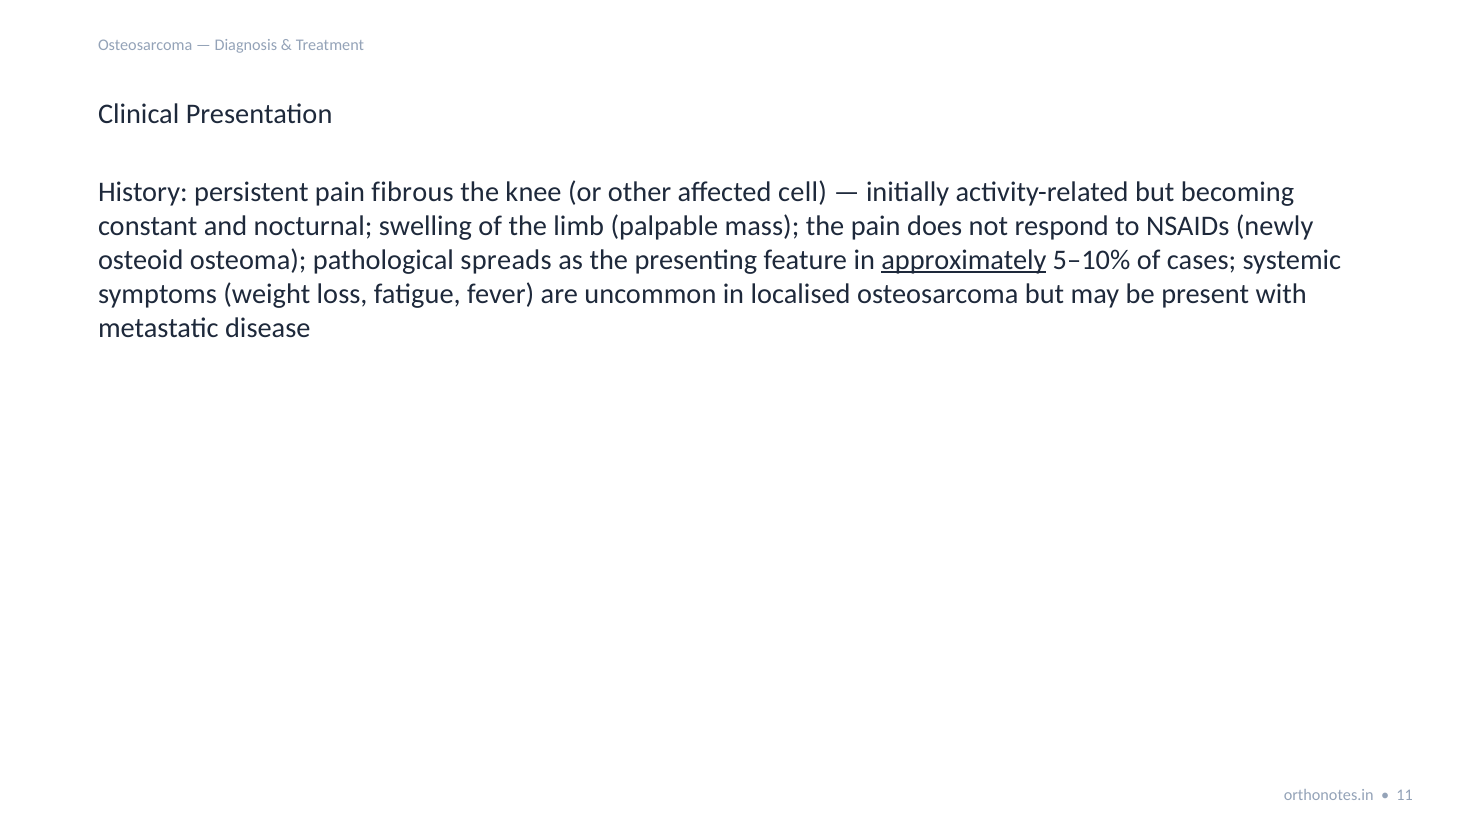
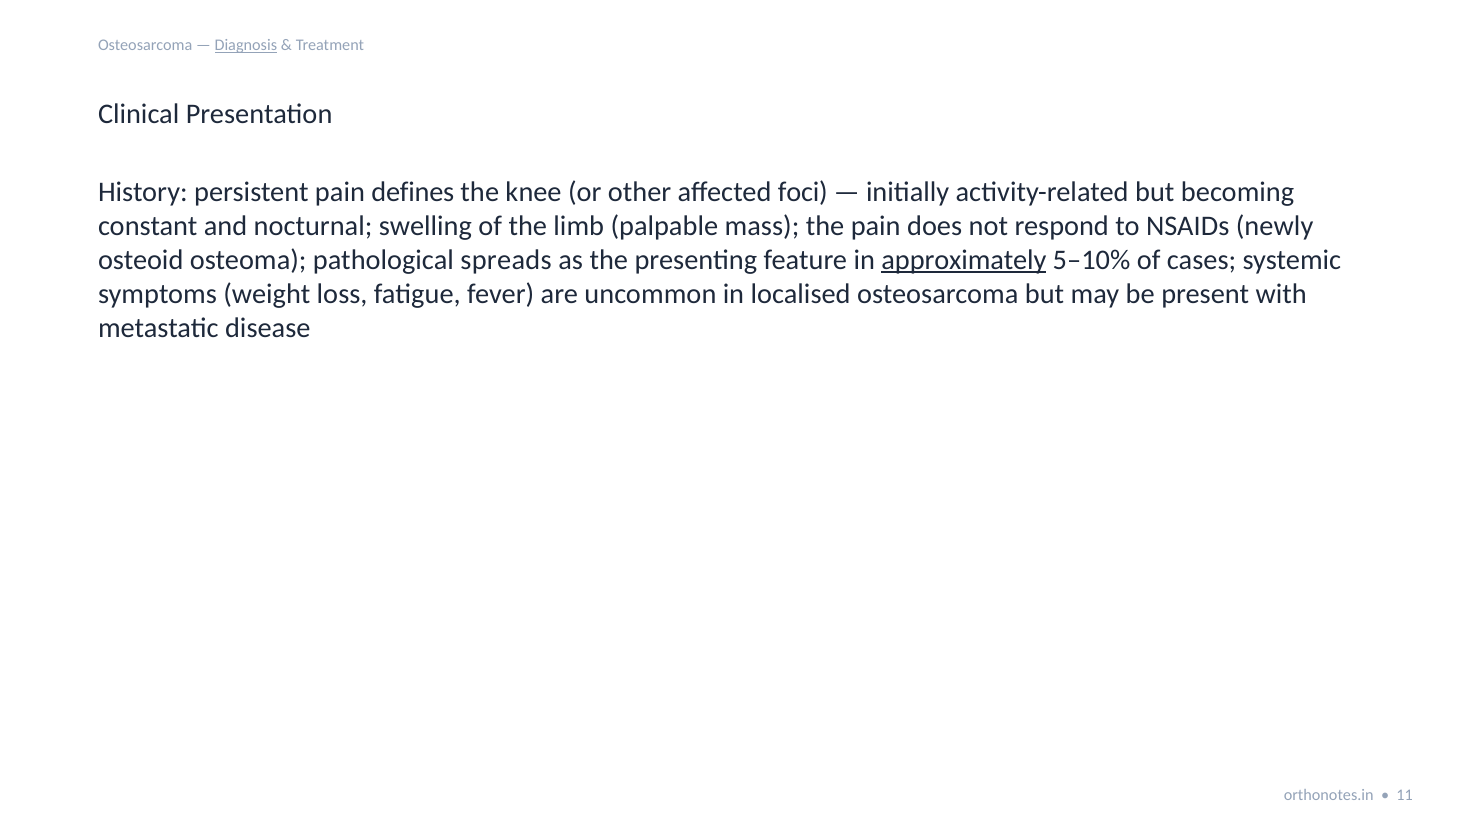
Diagnosis underline: none -> present (246, 45)
fibrous: fibrous -> defines (413, 192)
cell: cell -> foci (803, 192)
